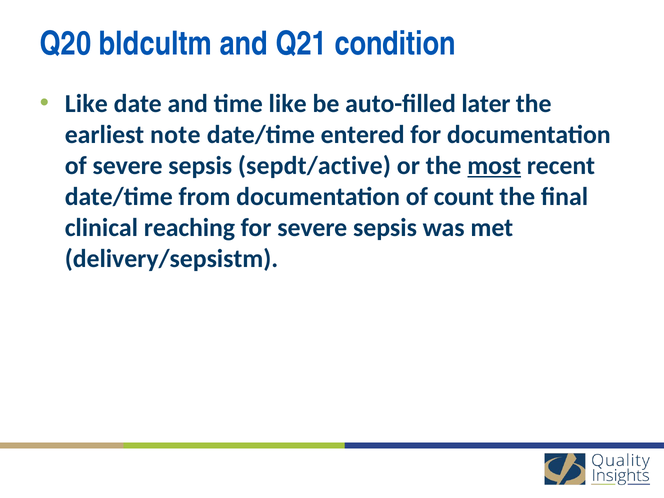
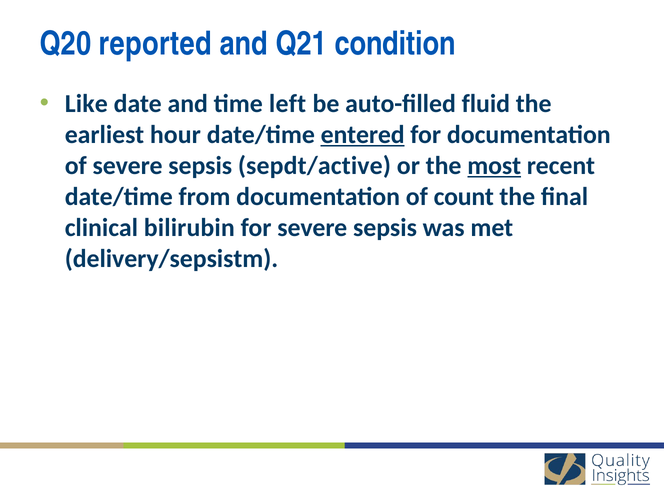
bldcultm: bldcultm -> reported (155, 44)
time like: like -> left (288, 104)
later: later -> fluid (486, 104)
note: note -> hour (175, 135)
entered underline: none -> present (363, 135)
reaching: reaching -> bilirubin (189, 228)
